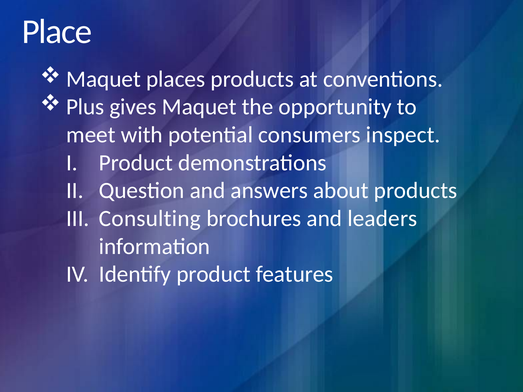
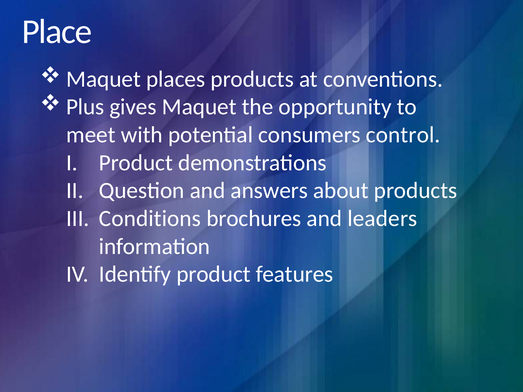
inspect: inspect -> control (403, 135)
Consulting: Consulting -> Conditions (150, 219)
